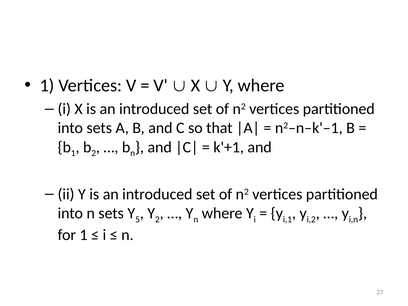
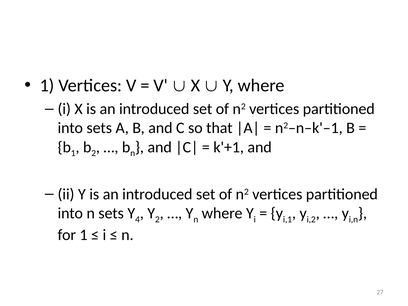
5: 5 -> 4 (138, 219)
